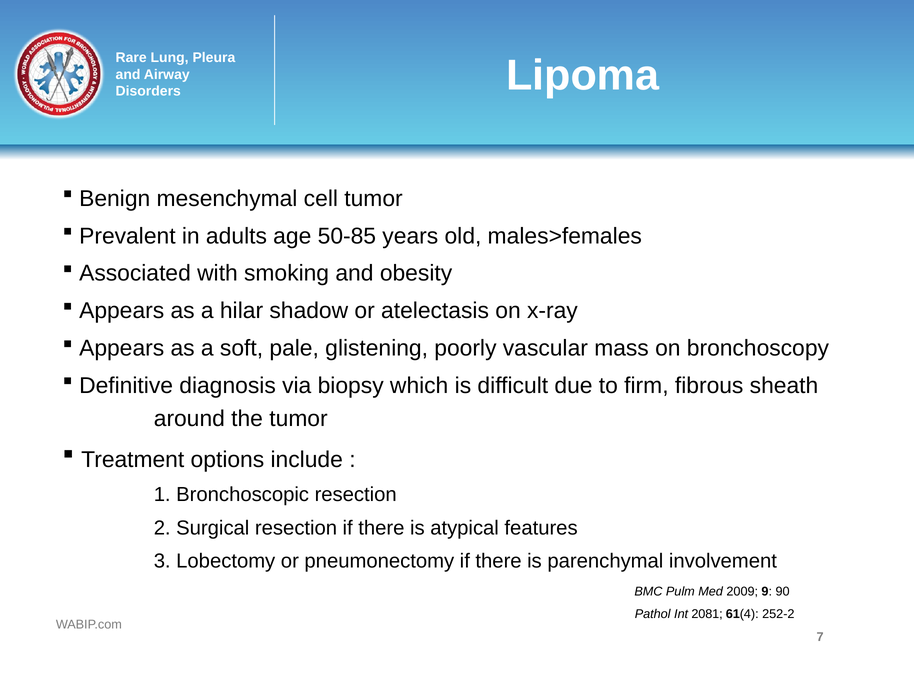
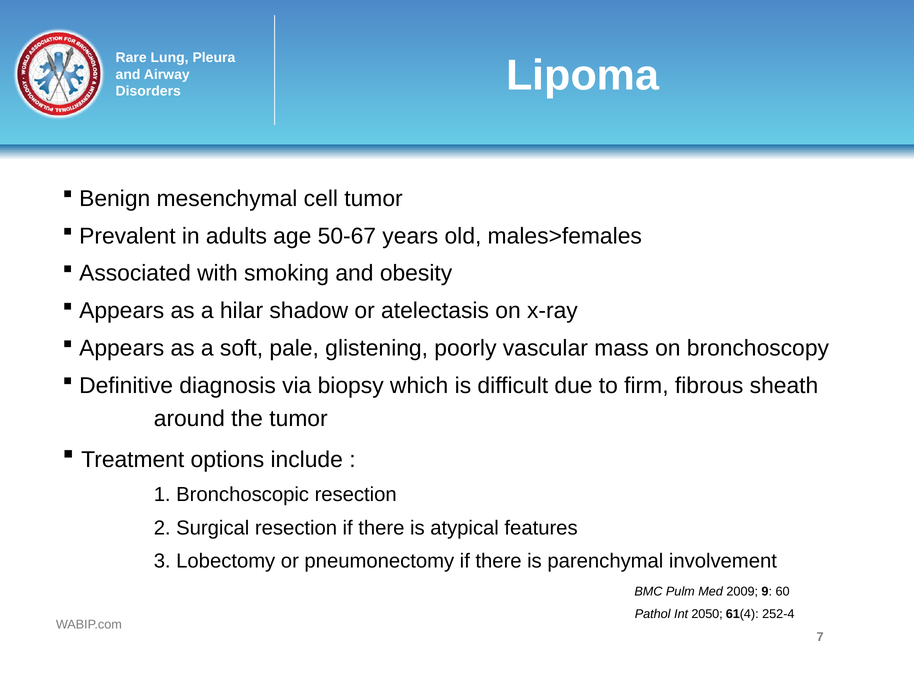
50-85: 50-85 -> 50-67 (347, 236)
90: 90 -> 60 (783, 592)
2081: 2081 -> 2050 (707, 615)
252-2: 252-2 -> 252-4 (778, 615)
